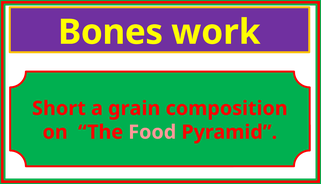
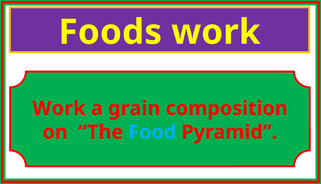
Bones: Bones -> Foods (110, 32)
Short: Short -> Work (59, 108)
Food colour: pink -> light blue (152, 132)
